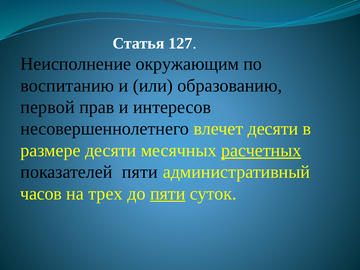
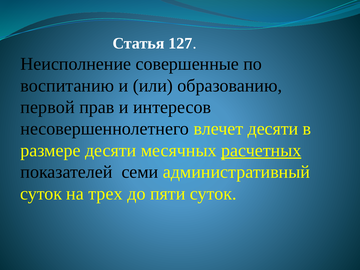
окружающим: окружающим -> совершенные (187, 64)
показателей пяти: пяти -> семи (140, 172)
часов: часов -> суток (41, 194)
пяти underline: present -> none (168, 194)
